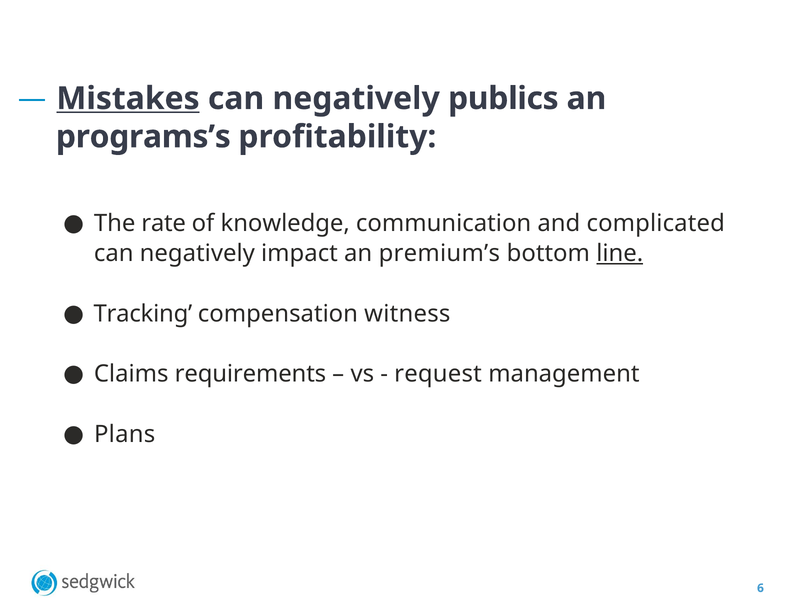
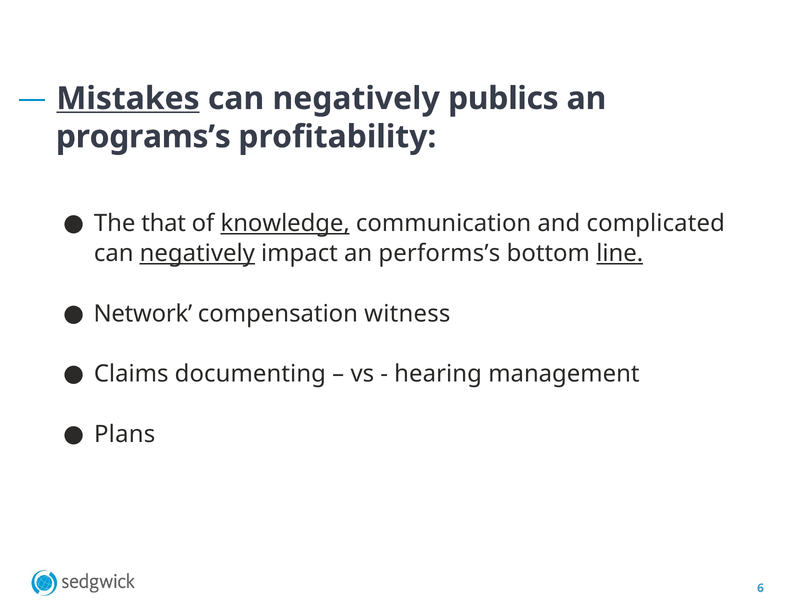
rate: rate -> that (164, 223)
knowledge underline: none -> present (285, 223)
negatively underline: none -> present (197, 253)
premium’s: premium’s -> performs’s (439, 253)
Tracking: Tracking -> Network (143, 313)
requirements: requirements -> documenting (250, 374)
request: request -> hearing (438, 374)
